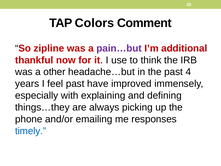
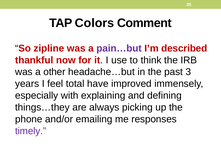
additional: additional -> described (184, 48)
4: 4 -> 3 (188, 72)
feel past: past -> total (75, 84)
timely colour: blue -> purple (31, 131)
